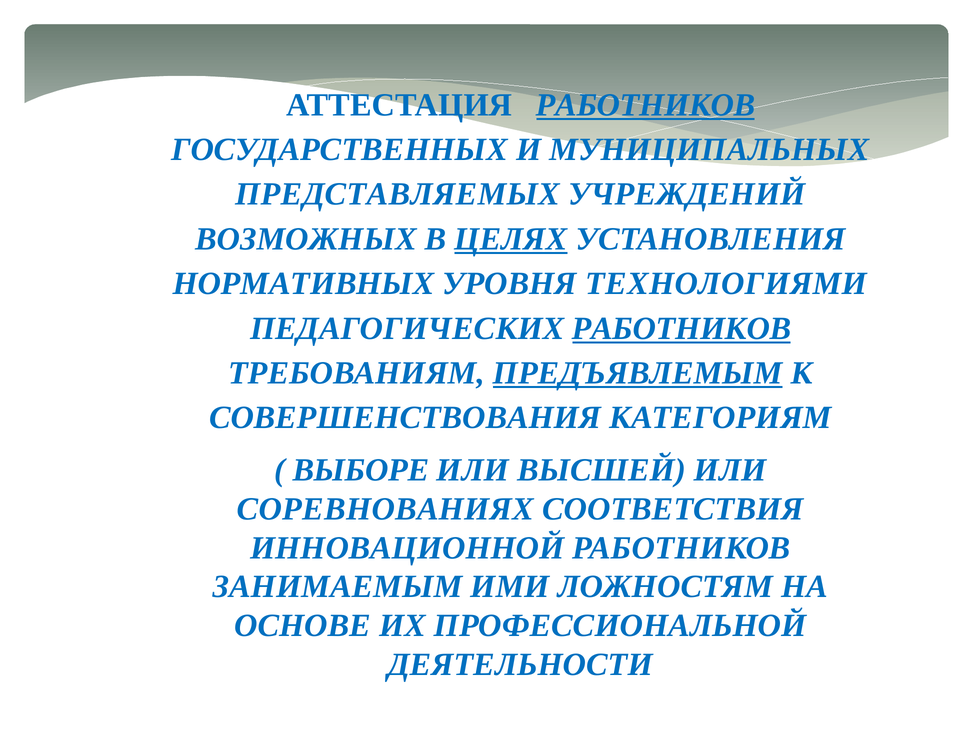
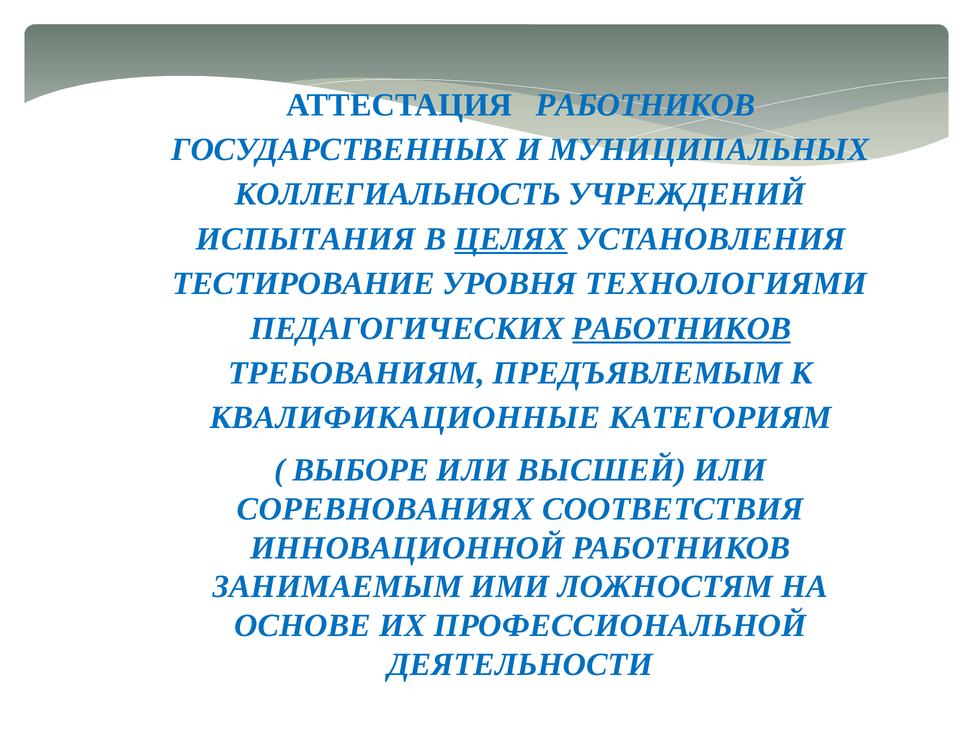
РАБОТНИКОВ underline: present -> none (646, 105)
ПРЕДСТАВЛЯЕМЫХ: ПРЕДСТАВЛЯЕМЫХ -> КОЛЛЕГИАЛЬНОСТЬ (398, 194)
ВОЗМОЖНЫХ: ВОЗМОЖНЫХ -> ИСПЫТАНИЯ (306, 239)
НОРМАТИВНЫХ: НОРМАТИВНЫХ -> ТЕСТИРОВАНИЕ (304, 284)
ПРЕДЪЯВЛЕМЫМ underline: present -> none (638, 373)
СОВЕРШЕНСТВОВАНИЯ: СОВЕРШЕНСТВОВАНИЯ -> КВАЛИФИКАЦИОННЫЕ (405, 418)
